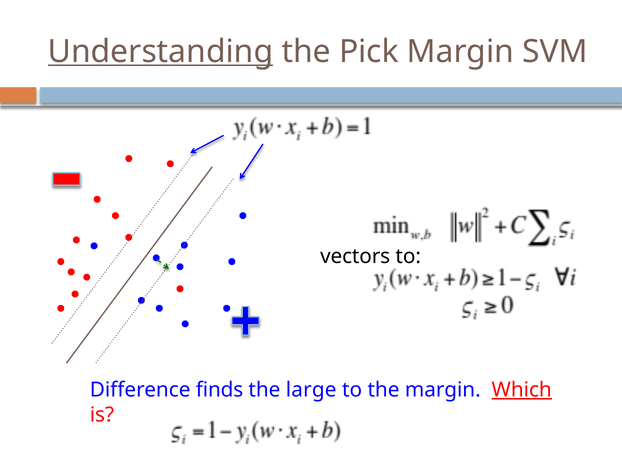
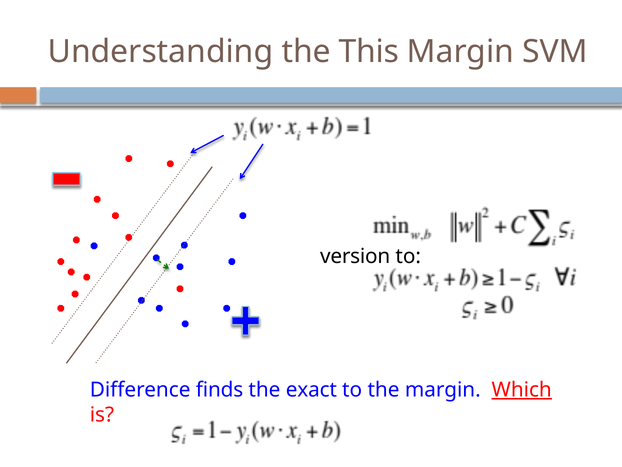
Understanding underline: present -> none (161, 51)
Pick: Pick -> This (369, 51)
vectors: vectors -> version (355, 256)
large: large -> exact (311, 390)
